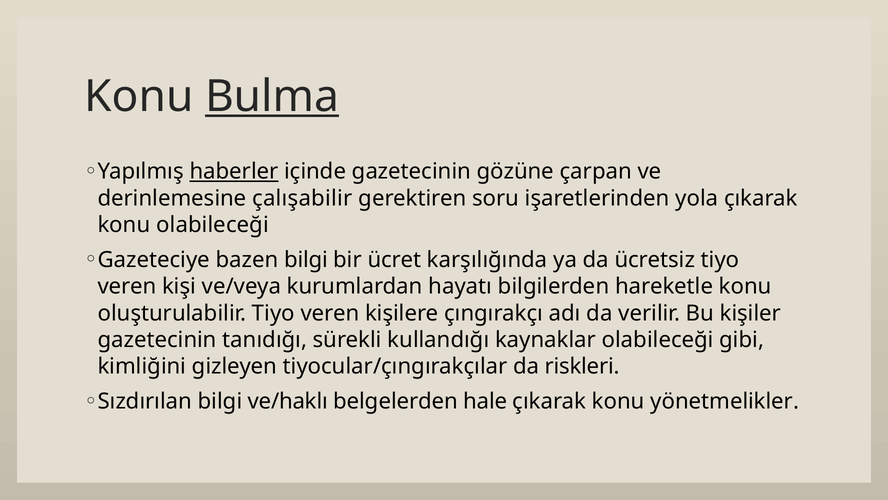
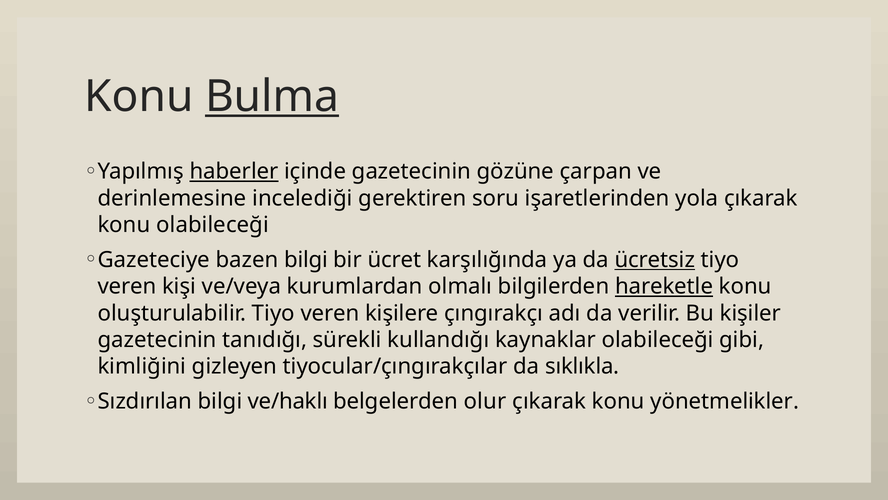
çalışabilir: çalışabilir -> incelediği (302, 198)
ücretsiz underline: none -> present (655, 260)
hayatı: hayatı -> olmalı (460, 286)
hareketle underline: none -> present (664, 286)
riskleri: riskleri -> sıklıkla (582, 366)
hale: hale -> olur (485, 401)
